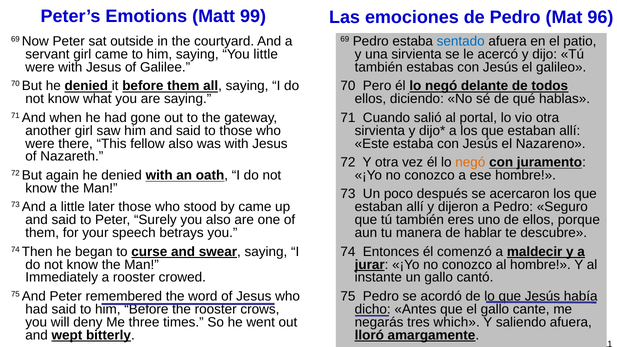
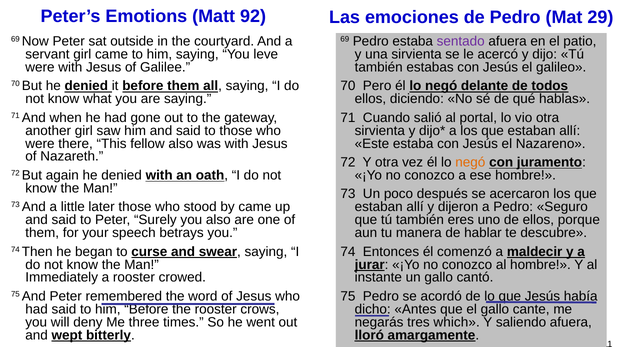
99: 99 -> 92 (253, 17)
96: 96 -> 29 (600, 18)
sentado colour: blue -> purple (461, 41)
You little: little -> leve (266, 54)
